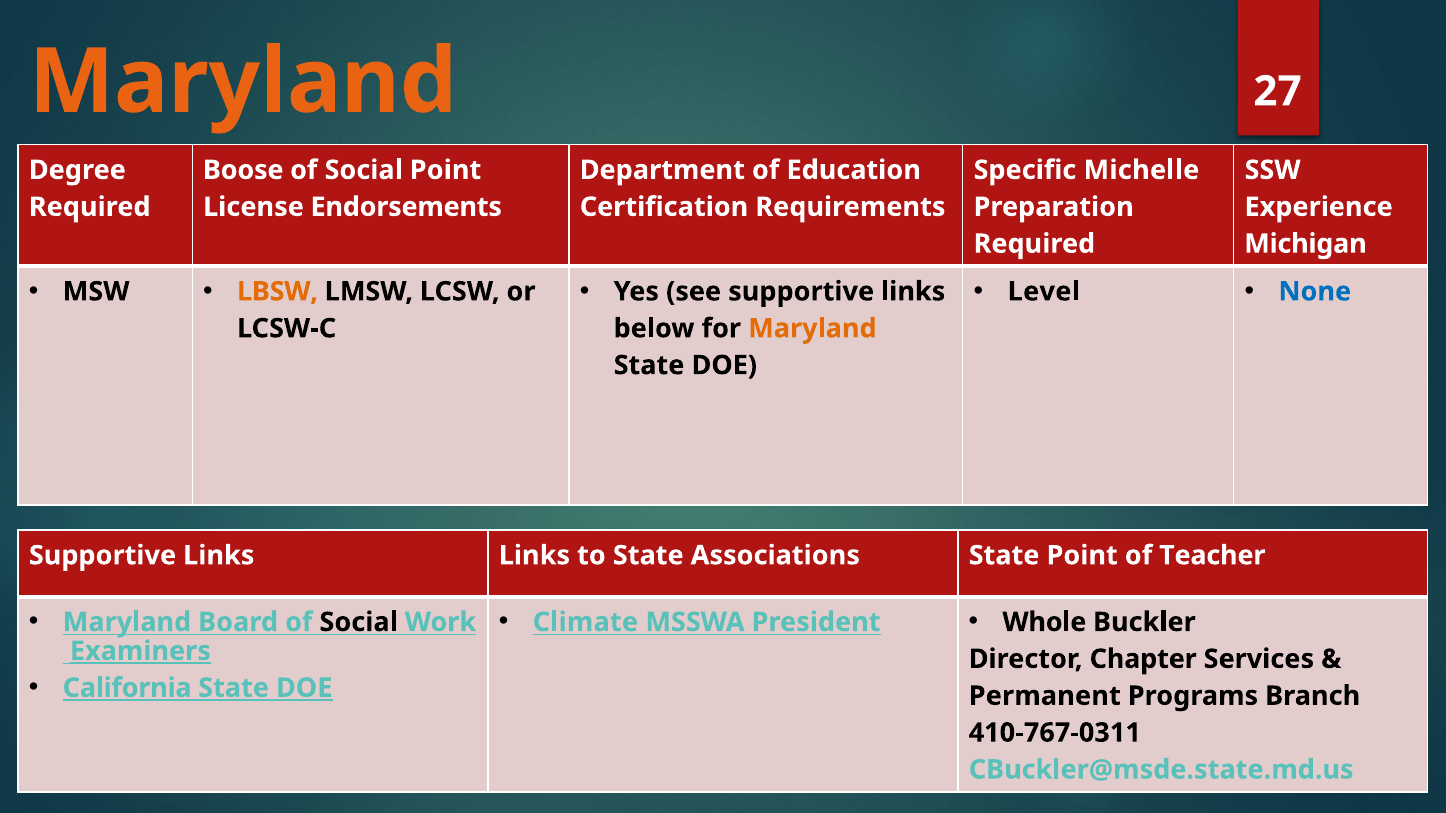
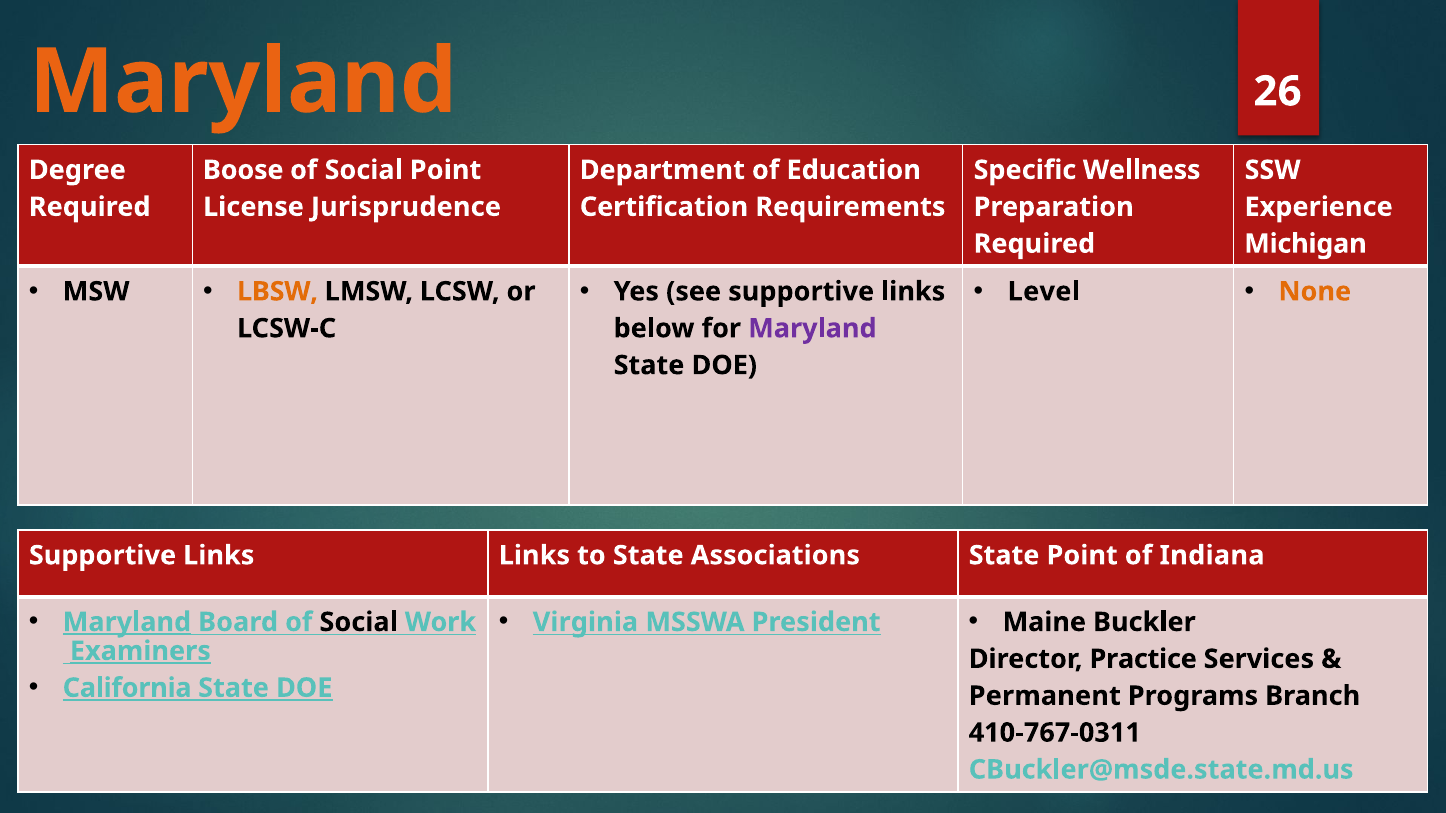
27: 27 -> 26 (1278, 92)
Michelle: Michelle -> Wellness (1142, 170)
Endorsements: Endorsements -> Jurisprudence (406, 207)
None colour: blue -> orange (1315, 292)
Maryland colour: orange -> purple (812, 329)
Teacher: Teacher -> Indiana (1212, 556)
Maryland underline: none -> present (127, 622)
Climate: Climate -> Virginia (585, 622)
Whole: Whole -> Maine (1044, 622)
Chapter: Chapter -> Practice (1143, 659)
